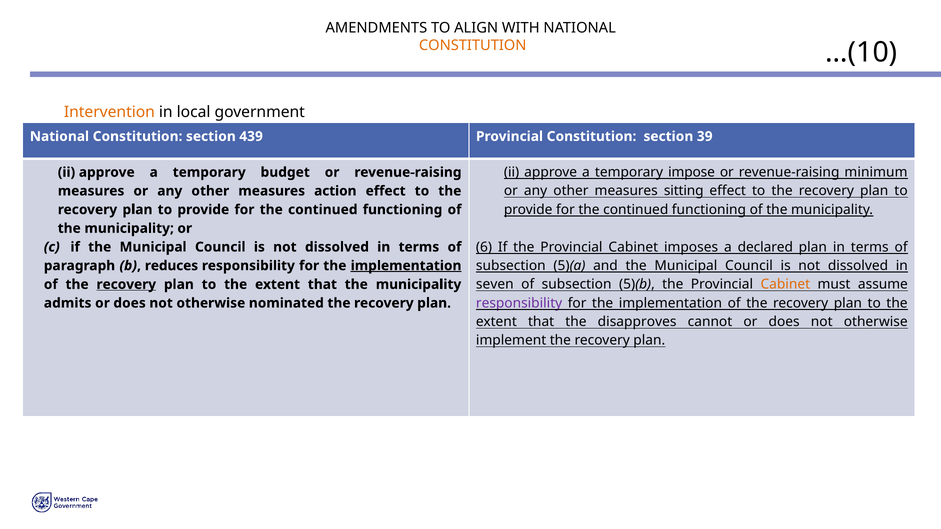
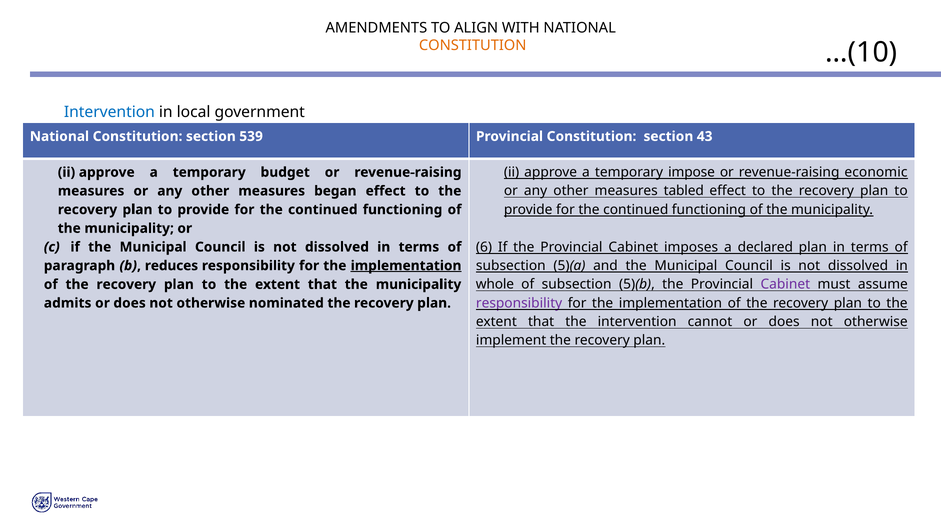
Intervention colour: orange -> blue (109, 112)
439: 439 -> 539 (251, 136)
39: 39 -> 43 (705, 136)
minimum: minimum -> economic (876, 172)
sitting: sitting -> tabled (684, 191)
action: action -> began (335, 191)
seven: seven -> whole (495, 285)
Cabinet colour: orange -> purple (785, 285)
recovery underline: present -> none (126, 285)
the disapproves: disapproves -> intervention (637, 322)
